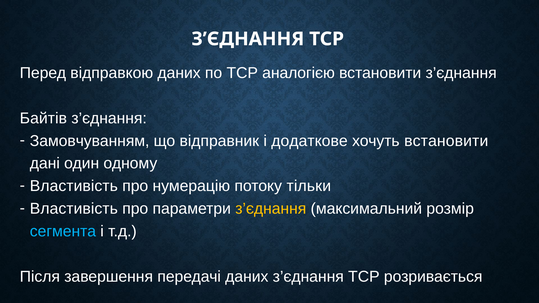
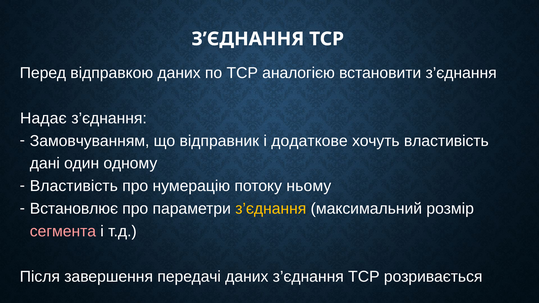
Байтів: Байтів -> Надає (43, 118)
хочуть встановити: встановити -> властивість (446, 141)
тільки: тільки -> ньому (309, 186)
Властивість: Властивість -> Встановлює (74, 209)
сегмента colour: light blue -> pink (63, 232)
